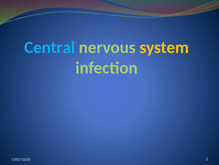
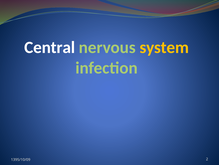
Central colour: light blue -> white (50, 47)
